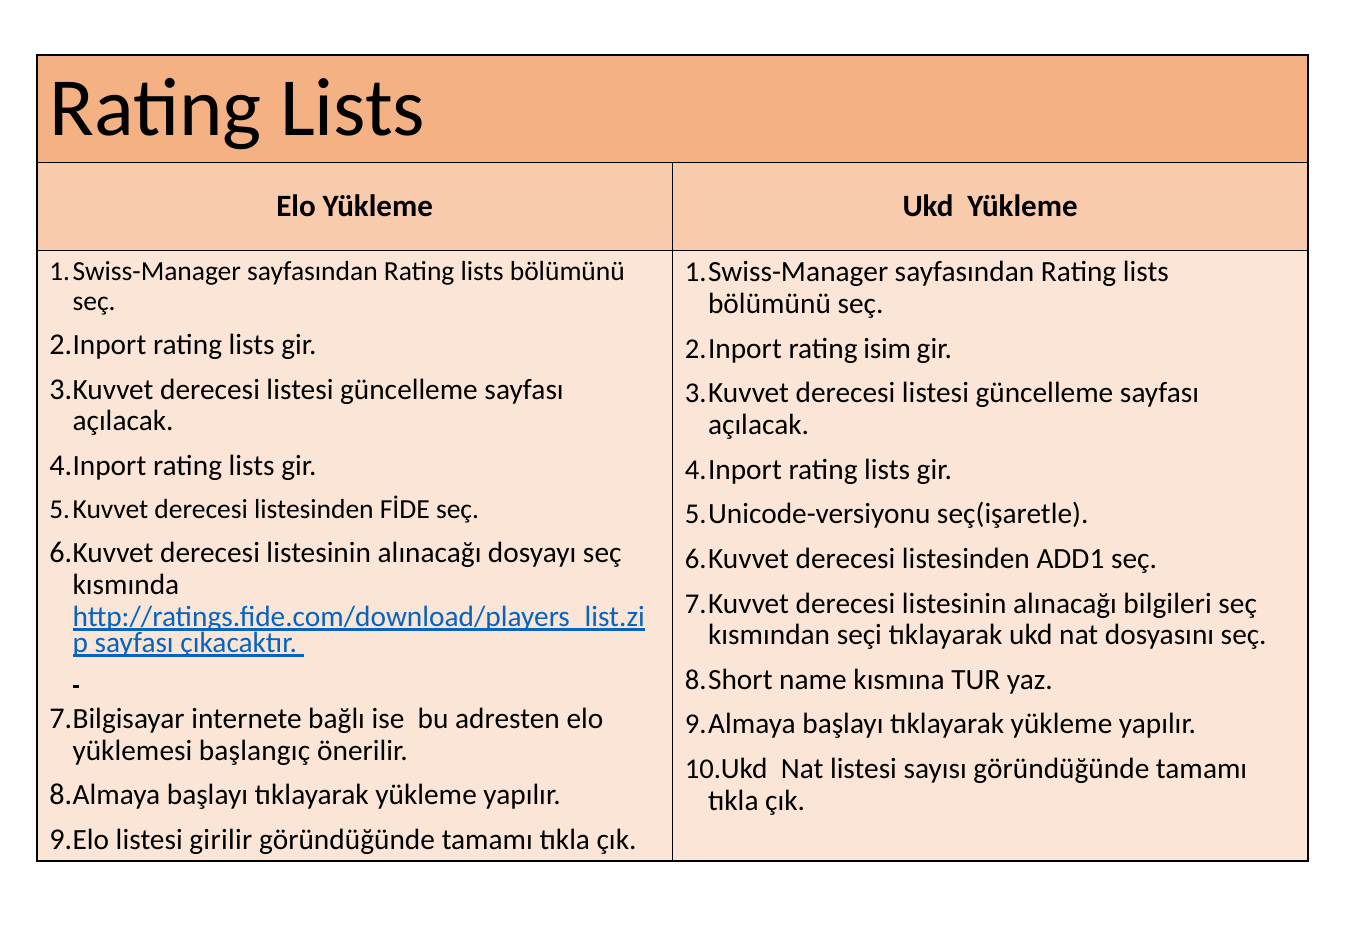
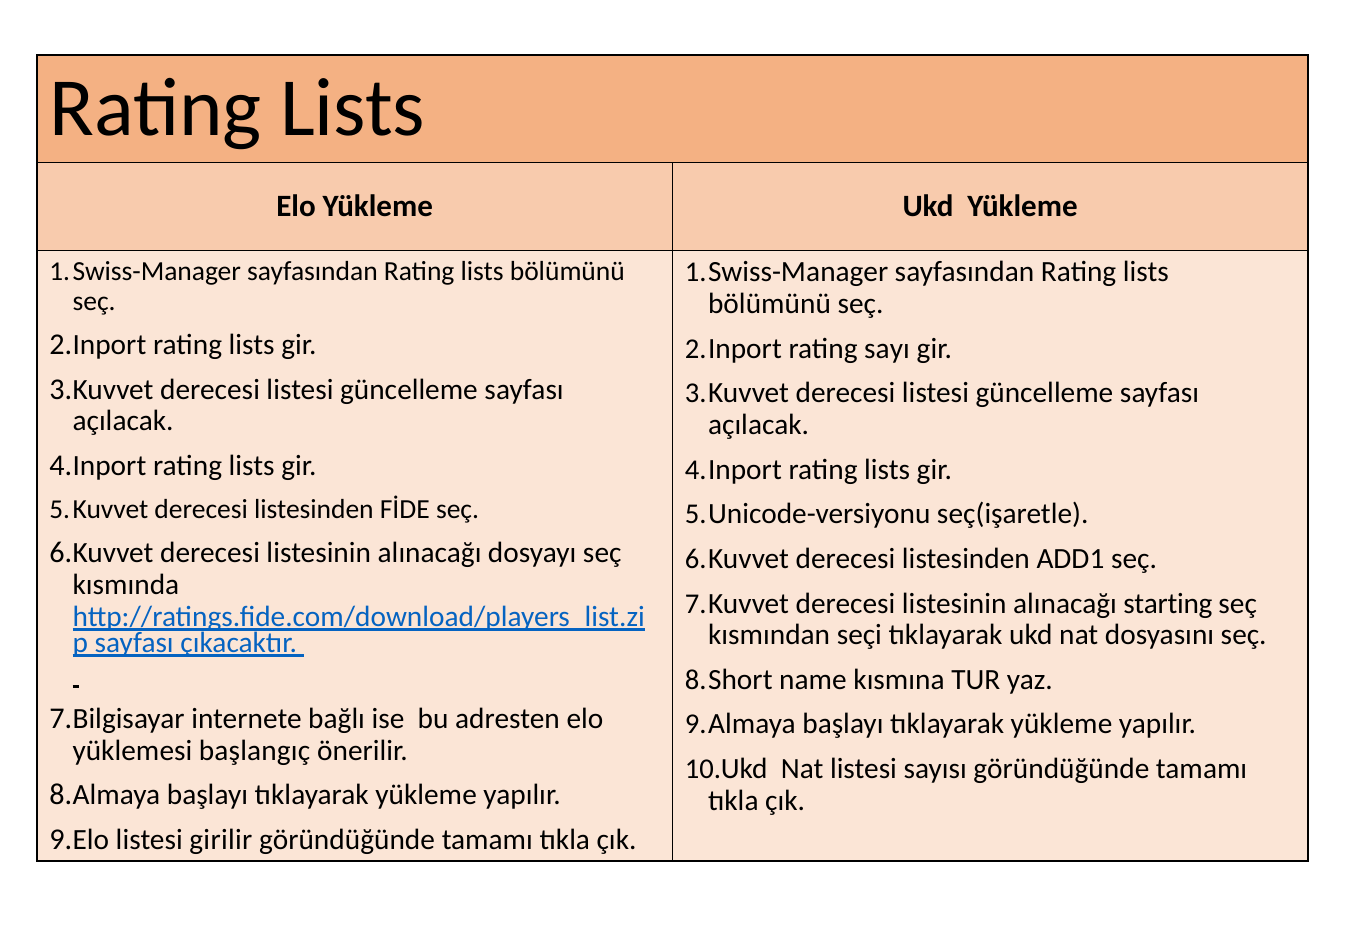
isim: isim -> sayı (887, 349)
bilgileri: bilgileri -> starting (1168, 603)
